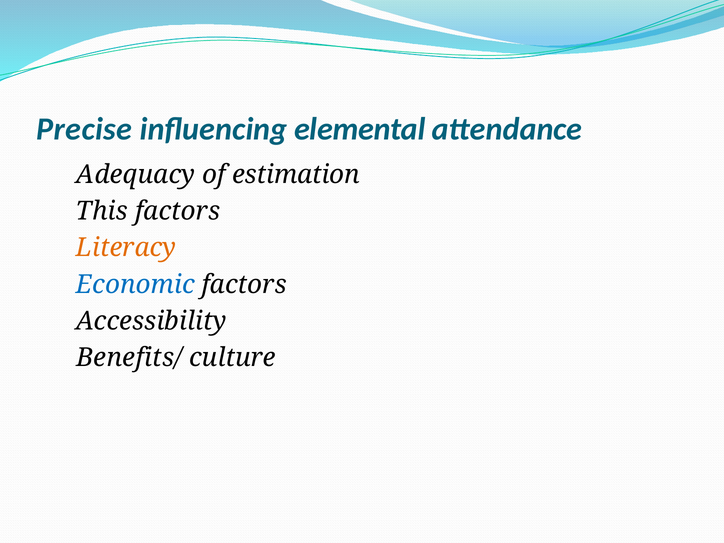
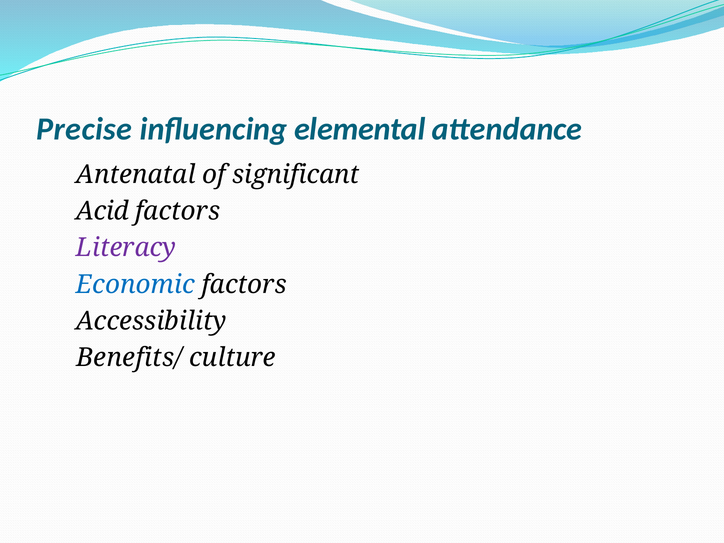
Adequacy: Adequacy -> Antenatal (136, 174)
estimation: estimation -> significant (296, 174)
This: This -> Acid (102, 211)
Literacy colour: orange -> purple (126, 248)
